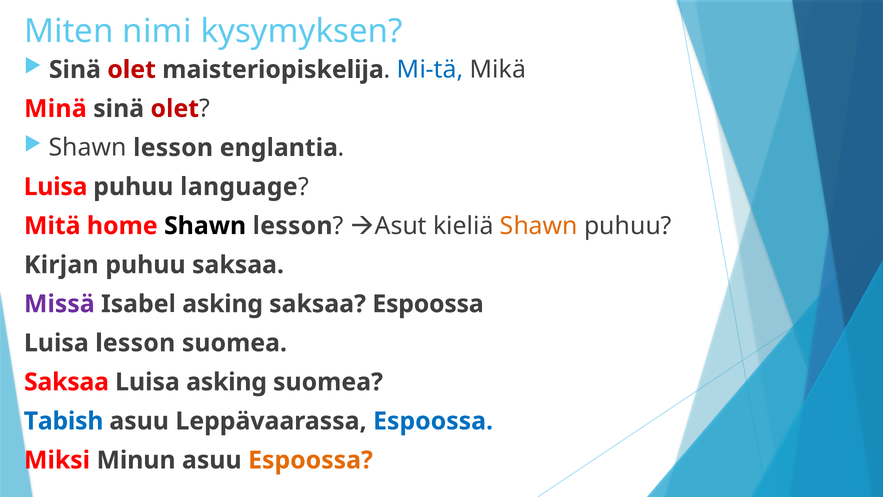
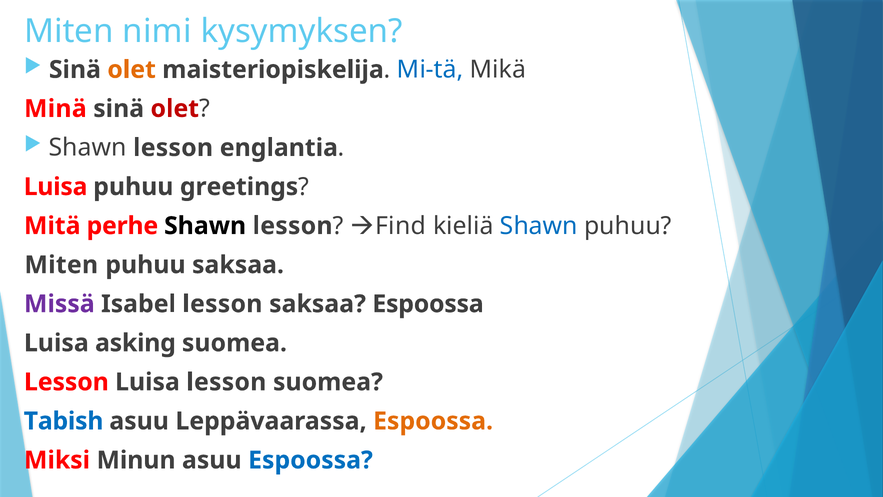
olet colour: red -> orange (132, 70)
language: language -> greetings (239, 187)
home: home -> perhe (122, 226)
Asut: Asut -> Find (401, 226)
Shawn colour: orange -> blue (539, 226)
Kirjan: Kirjan -> Miten (61, 265)
Isabel asking: asking -> lesson (222, 304)
Luisa lesson: lesson -> asking (135, 343)
Saksaa: Saksaa -> Lesson (66, 382)
Luisa asking: asking -> lesson (226, 382)
Espoossa colour: blue -> orange (433, 421)
Espoossa colour: orange -> blue (310, 460)
